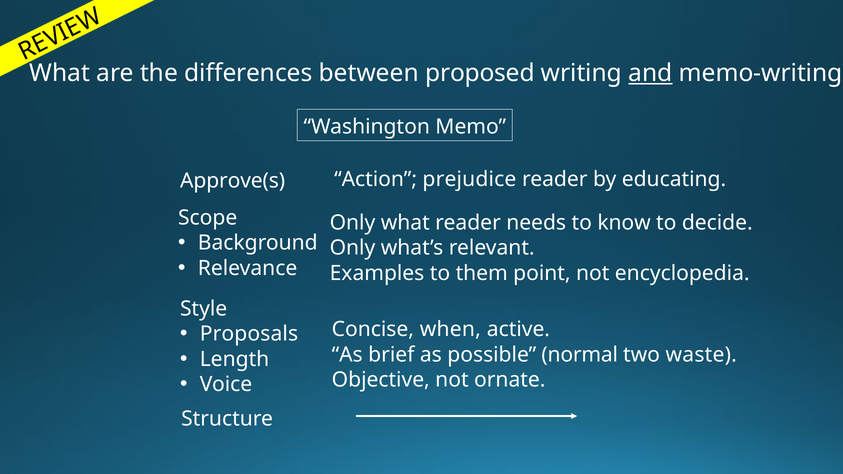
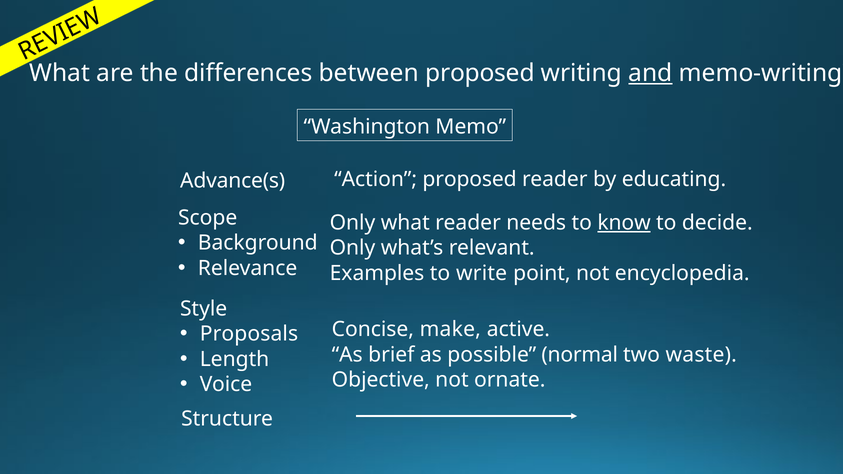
Action prejudice: prejudice -> proposed (470, 179)
Approve(s: Approve(s -> Advance(s (233, 181)
know underline: none -> present (624, 223)
them: them -> write (482, 273)
when: when -> make (450, 330)
